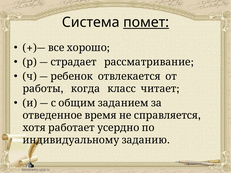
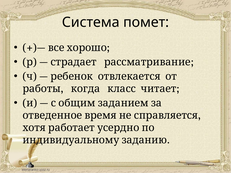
помет underline: present -> none (146, 22)
